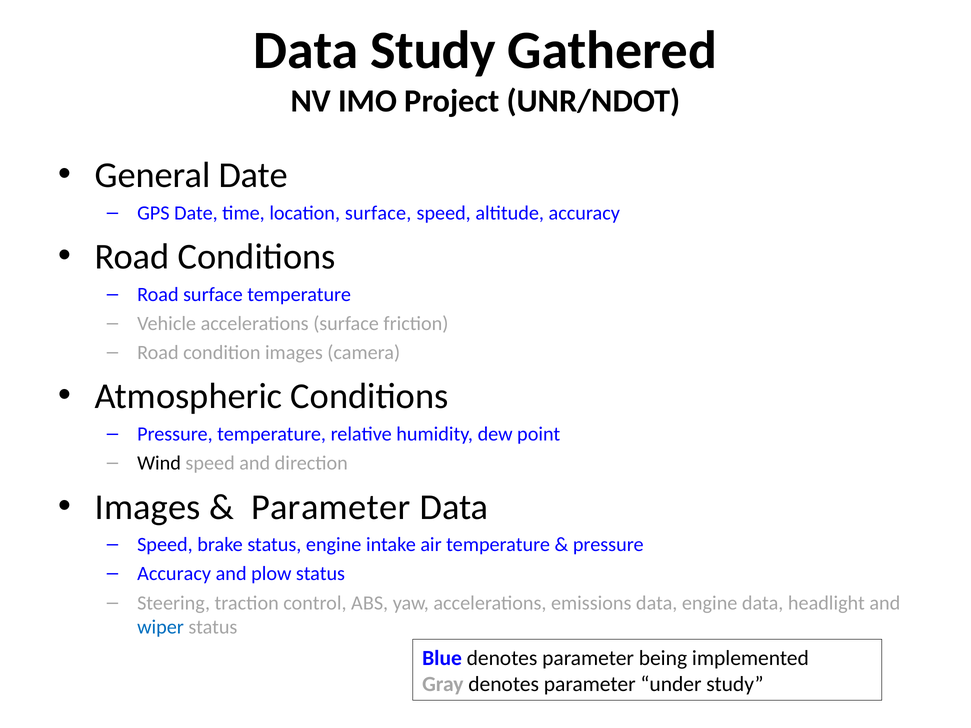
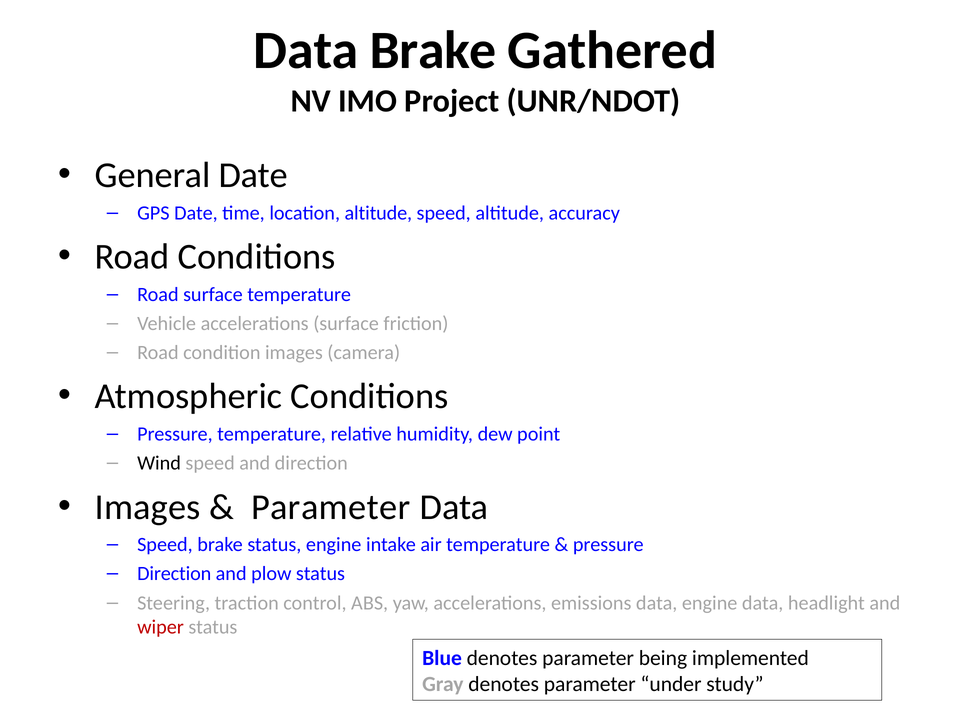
Data Study: Study -> Brake (433, 51)
location surface: surface -> altitude (378, 213)
Accuracy: Accuracy -> Direction (174, 574)
wiper colour: blue -> red (160, 627)
